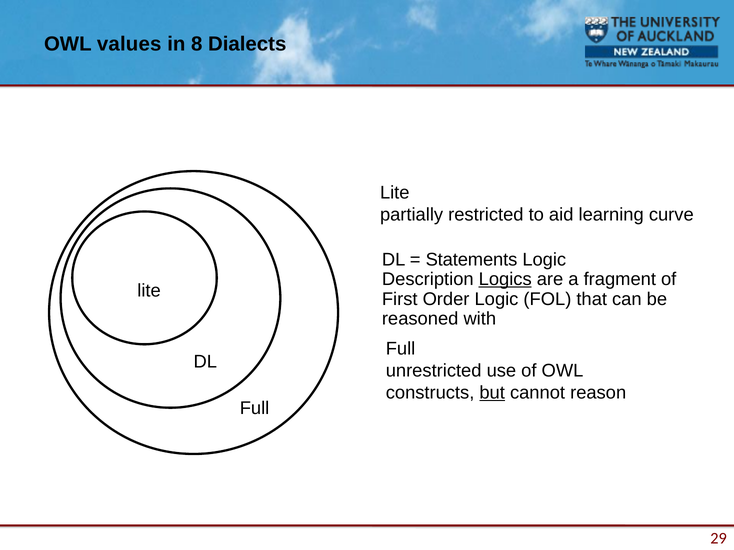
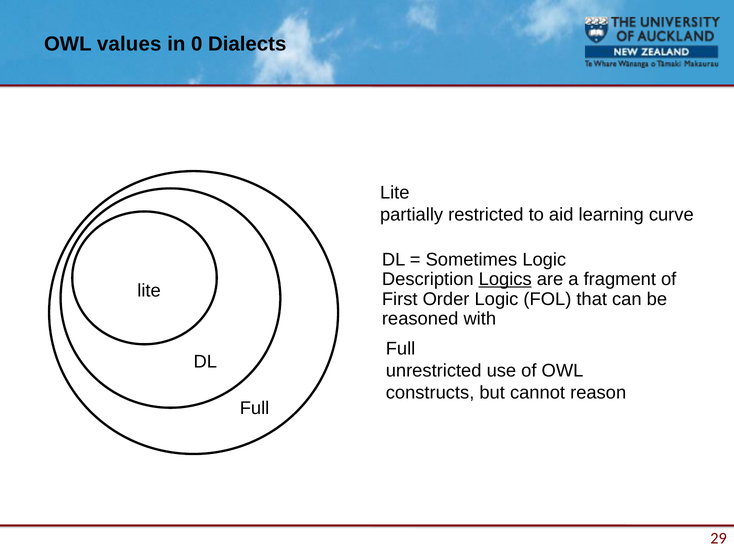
8: 8 -> 0 (197, 44)
Statements: Statements -> Sometimes (471, 260)
but underline: present -> none (492, 393)
